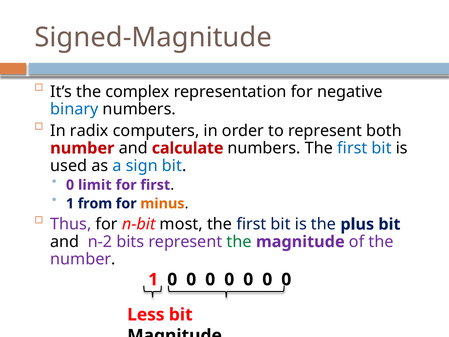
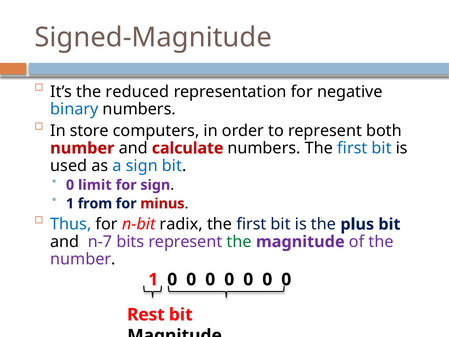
complex: complex -> reduced (137, 92)
radix: radix -> store (89, 131)
for first: first -> sign (155, 185)
minus colour: orange -> red (162, 203)
Thus colour: purple -> blue (71, 224)
most: most -> radix (181, 224)
n-2: n-2 -> n-7 (100, 242)
Less: Less -> Rest (146, 314)
